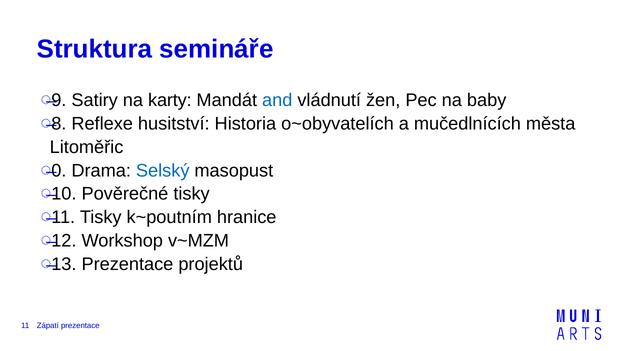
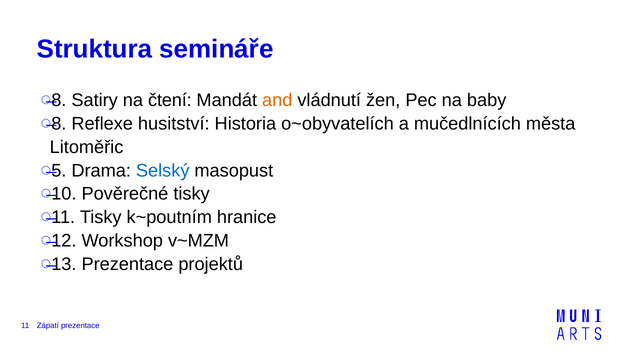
9: 9 -> 8 (59, 100)
karty: karty -> čtení (170, 100)
and colour: blue -> orange (277, 100)
0: 0 -> 5 (59, 171)
